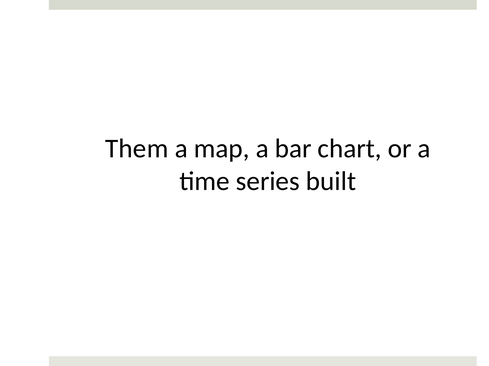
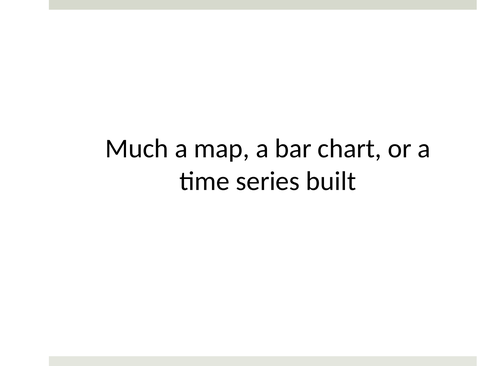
Them: Them -> Much (137, 149)
